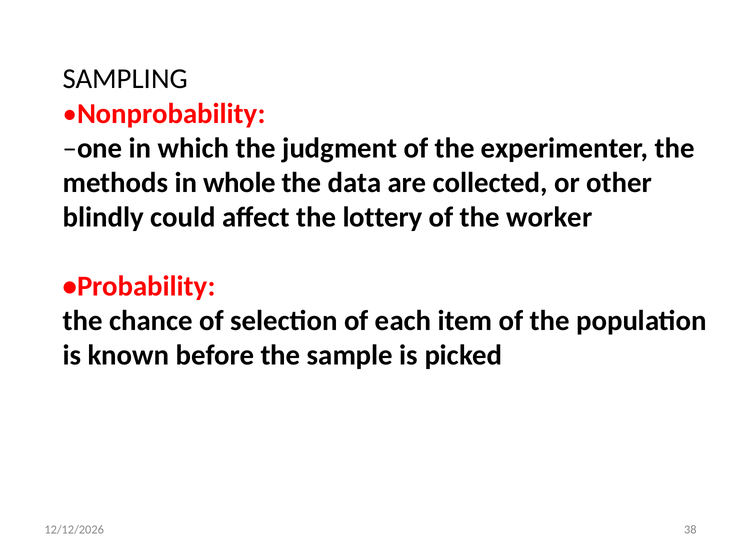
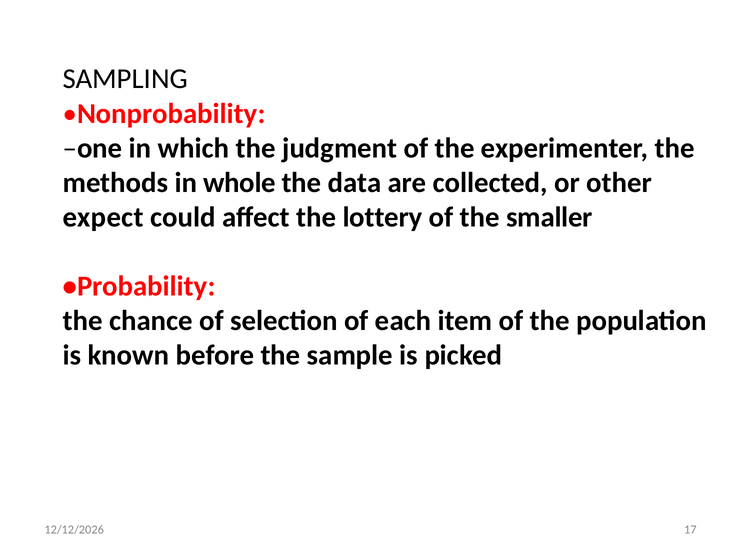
blindly: blindly -> expect (103, 217)
worker: worker -> smaller (549, 217)
38: 38 -> 17 (690, 531)
